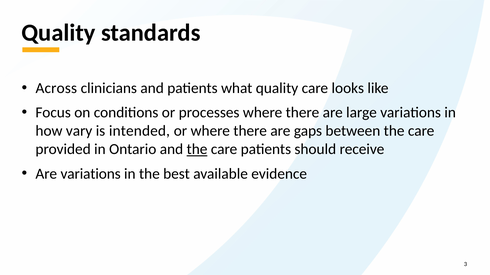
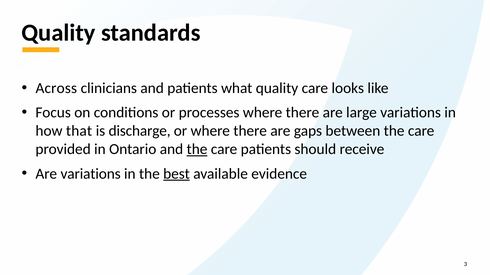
vary: vary -> that (79, 131)
intended: intended -> discharge (140, 131)
best underline: none -> present (177, 174)
